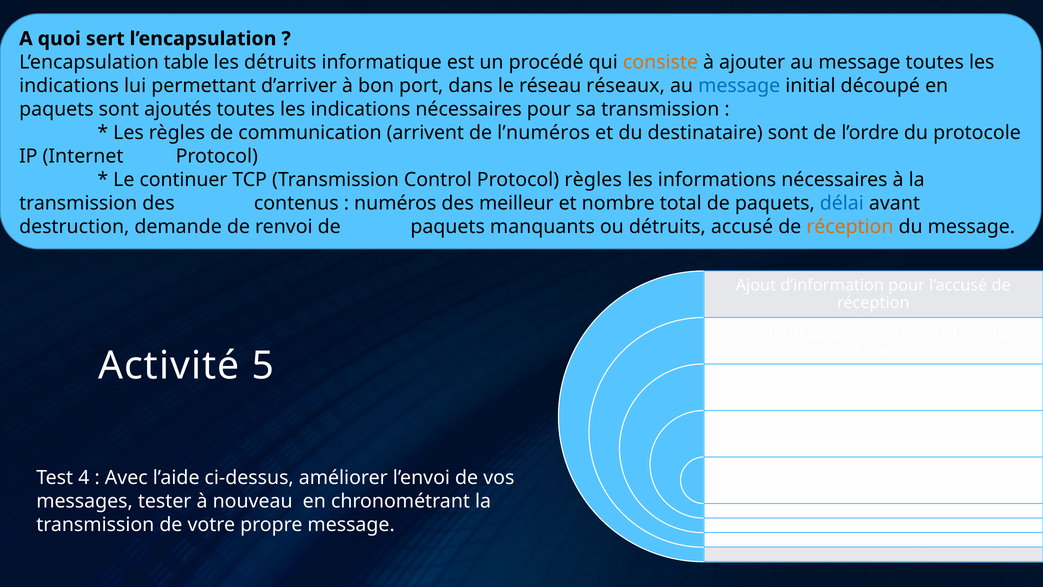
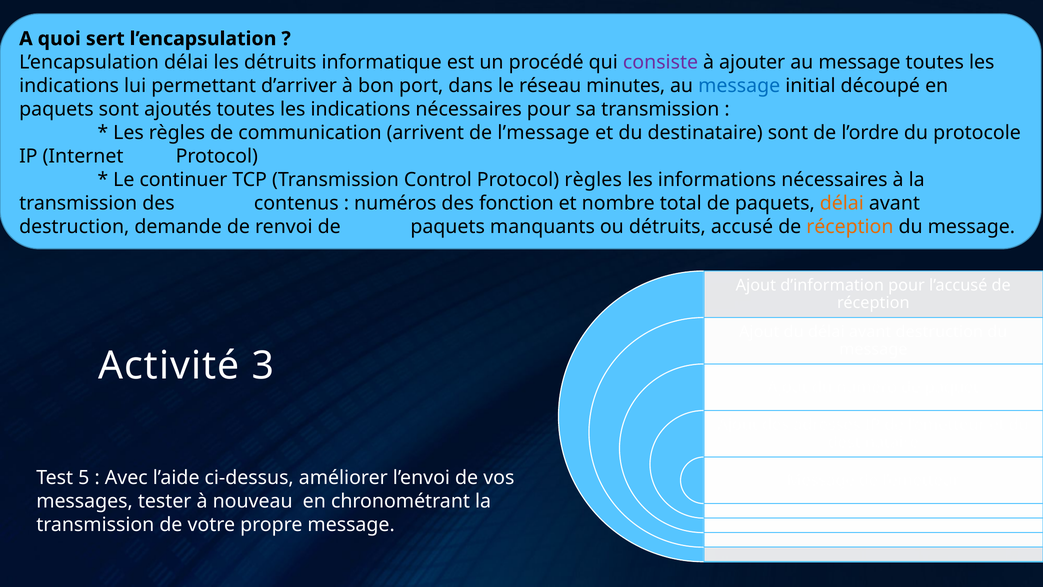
L’encapsulation table: table -> délai (186, 62)
consiste colour: orange -> purple (661, 62)
réseaux: réseaux -> minutes (626, 86)
l’numéros: l’numéros -> l’message (544, 133)
meilleur: meilleur -> fonction (516, 203)
délai colour: blue -> orange (842, 203)
5: 5 -> 3 (263, 366)
4: 4 -> 5 (84, 478)
